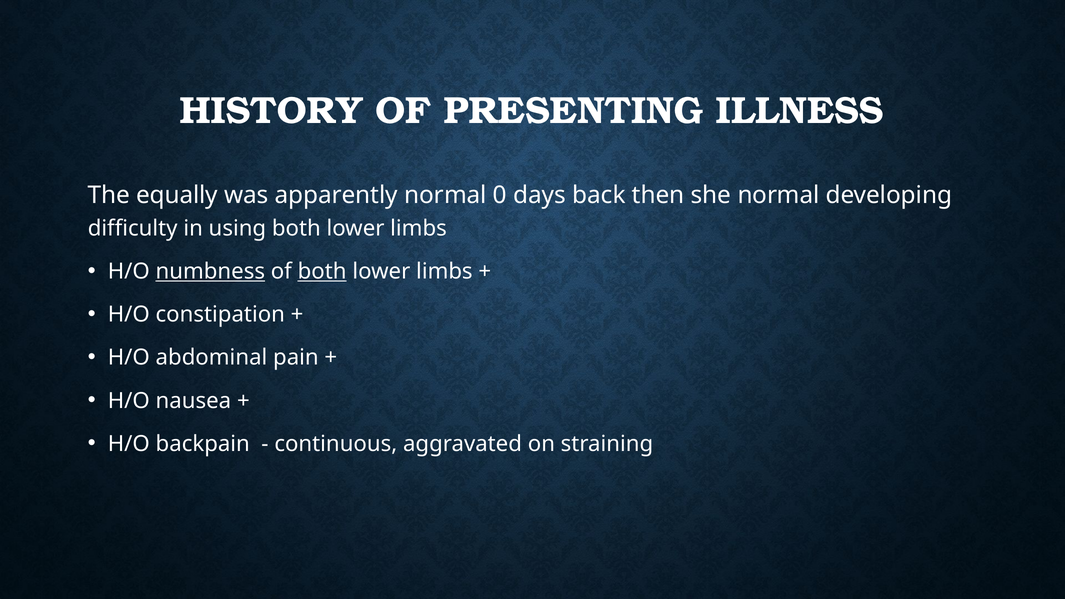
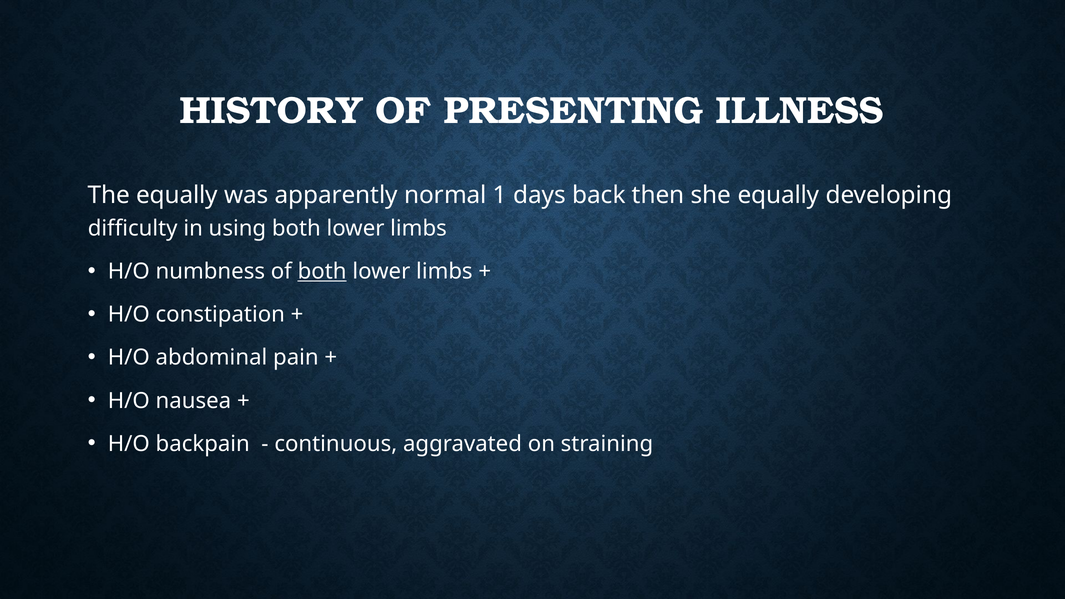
0: 0 -> 1 (500, 195)
she normal: normal -> equally (778, 195)
numbness underline: present -> none (210, 272)
